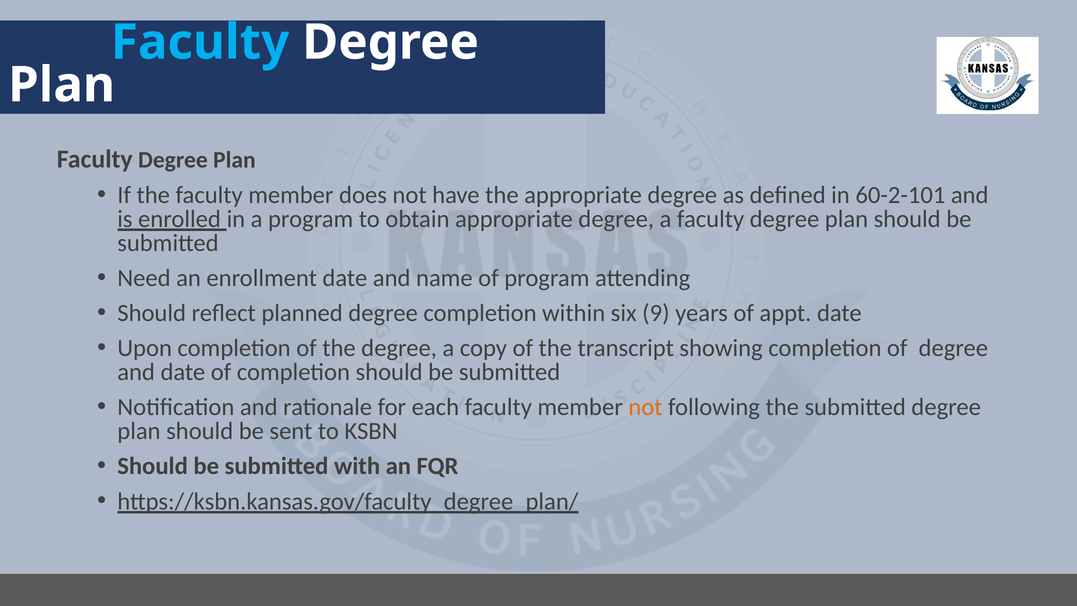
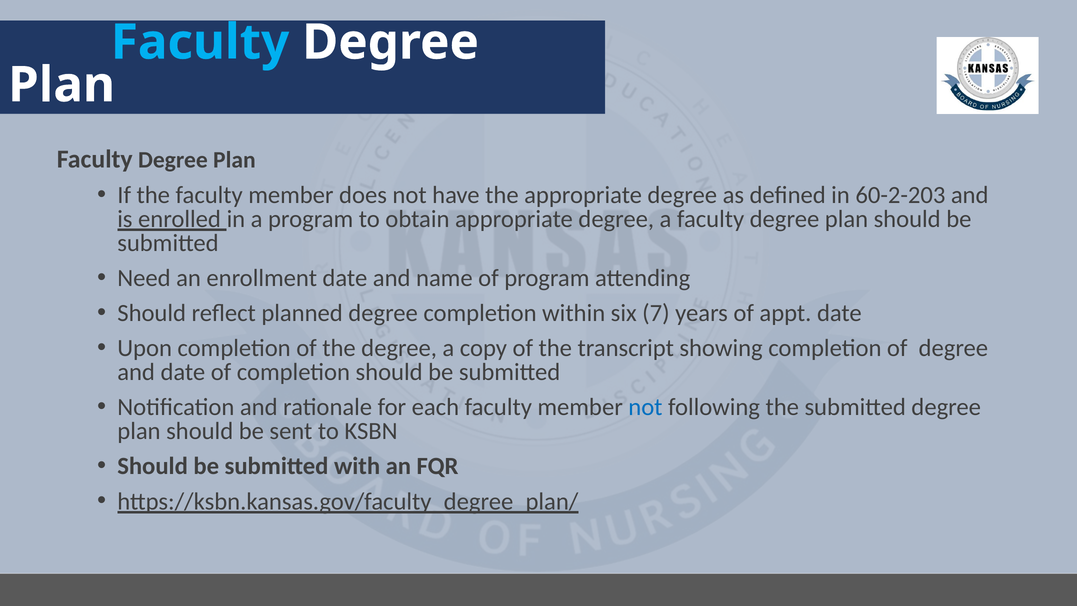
60-2-101: 60-2-101 -> 60-2-203 (900, 195)
9: 9 -> 7 (656, 313)
not colour: orange -> blue (645, 407)
